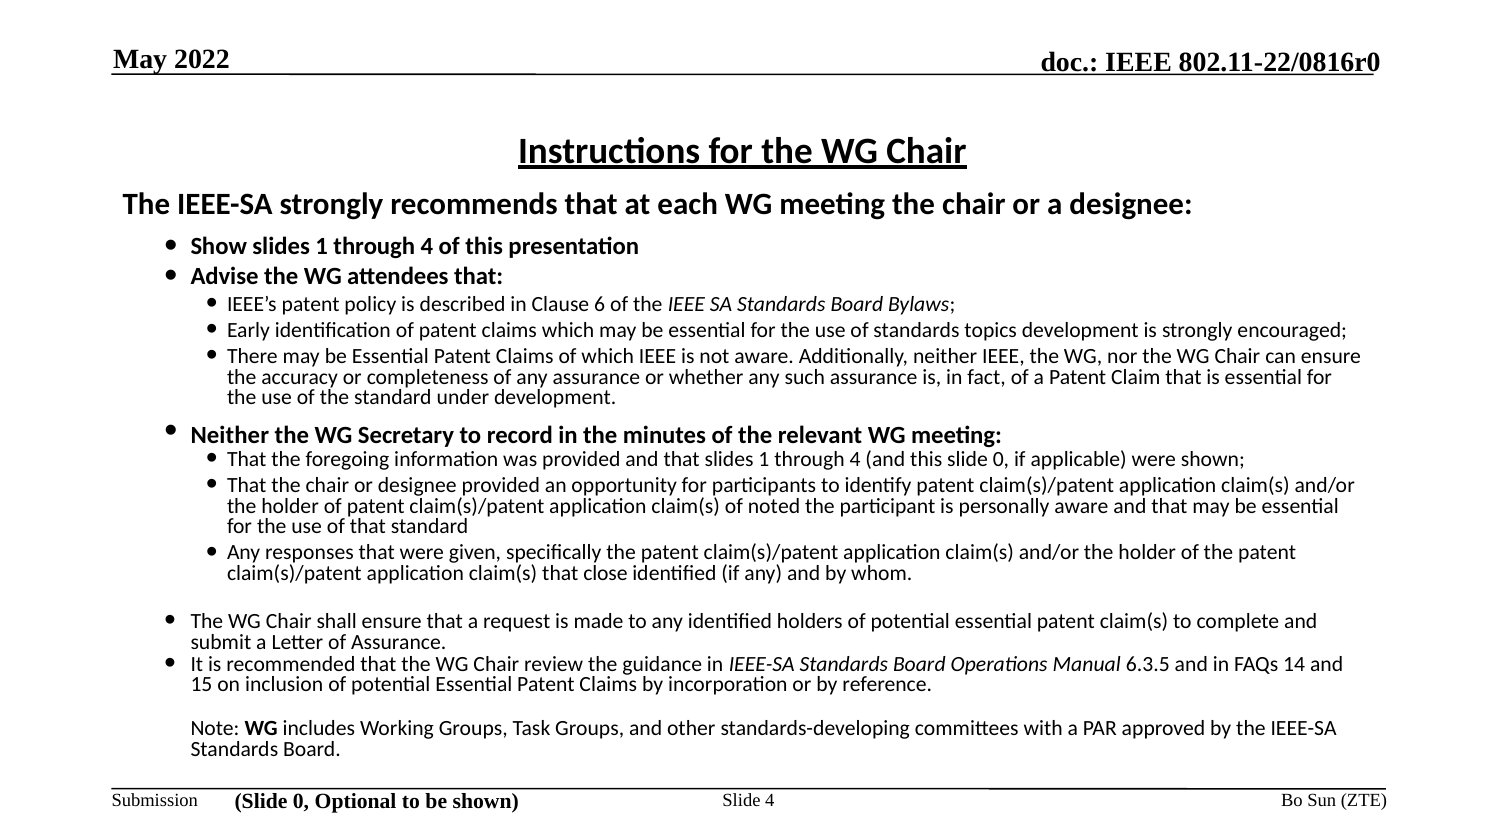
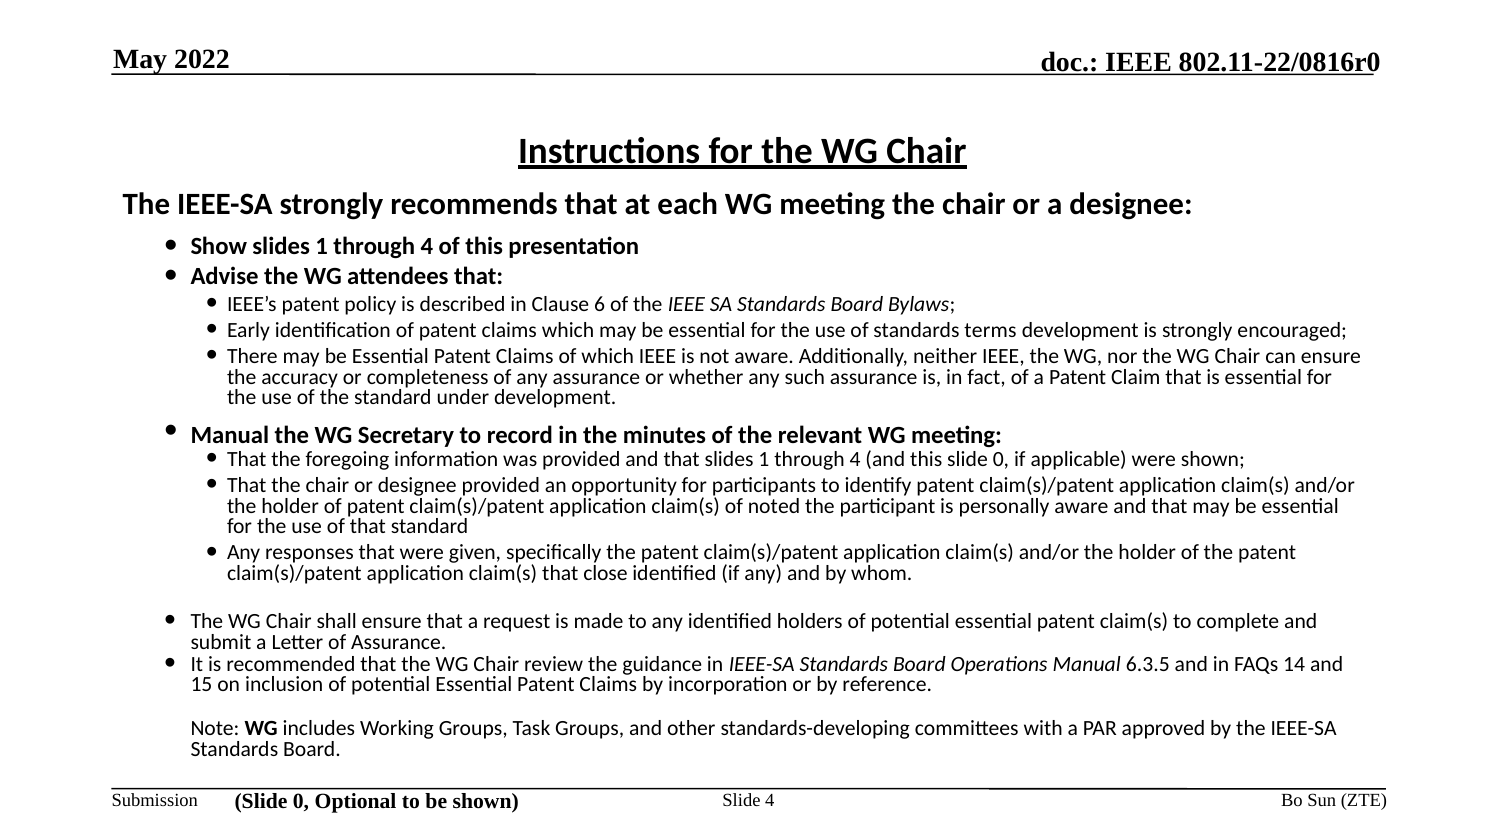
topics: topics -> terms (991, 330)
Neither: Neither -> Manual (230, 435)
